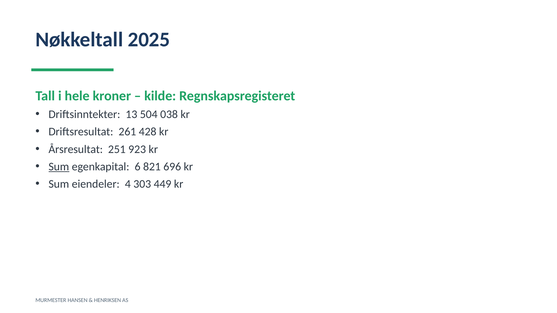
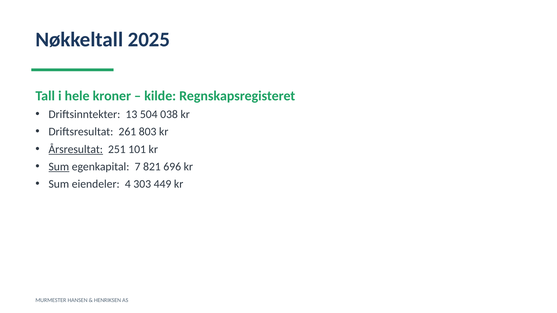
428: 428 -> 803 (148, 132)
Årsresultat underline: none -> present (76, 149)
923: 923 -> 101 (137, 149)
6: 6 -> 7 (138, 167)
